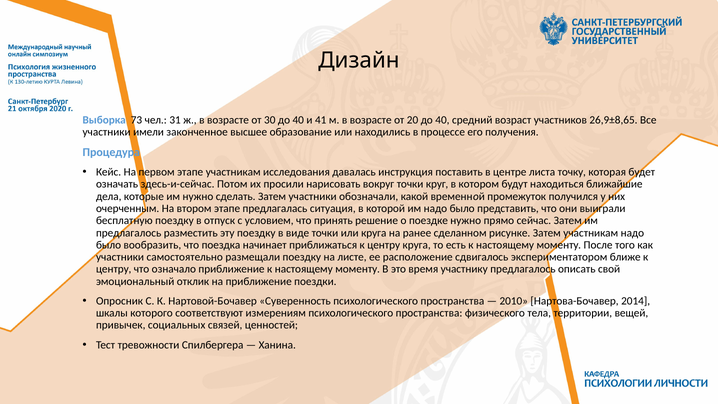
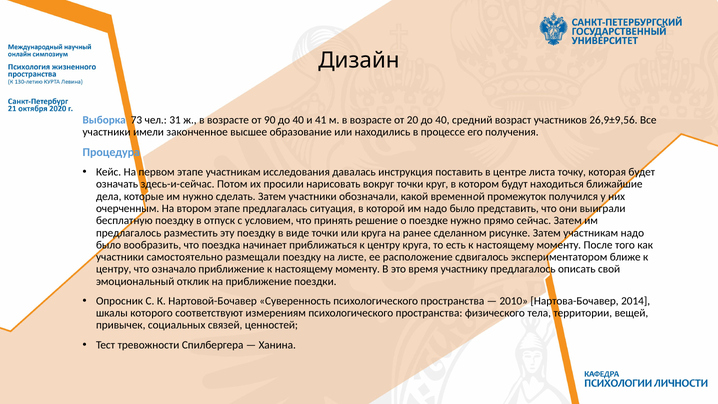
30: 30 -> 90 (270, 120)
26,9±8,65: 26,9±8,65 -> 26,9±9,56 (613, 120)
